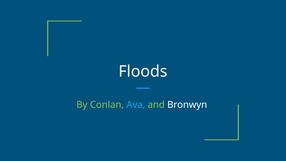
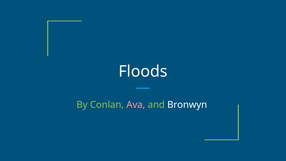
Ava colour: light blue -> pink (136, 105)
